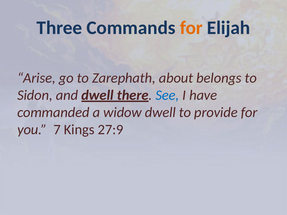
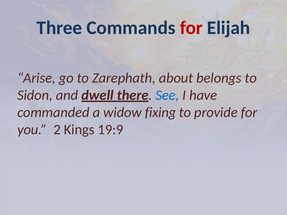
for colour: orange -> red (191, 28)
widow dwell: dwell -> fixing (160, 112)
7: 7 -> 2 (57, 130)
27:9: 27:9 -> 19:9 (111, 130)
